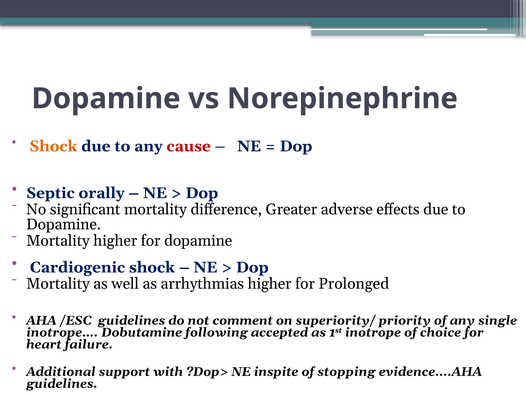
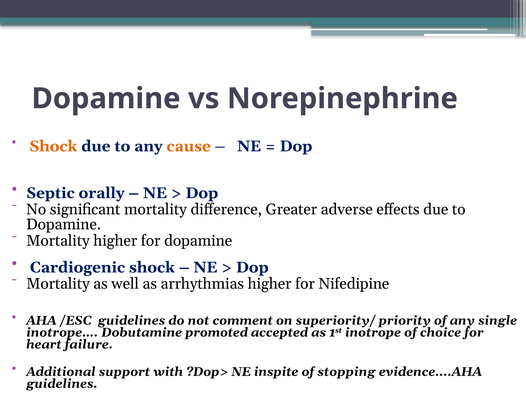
cause colour: red -> orange (189, 146)
Prolonged: Prolonged -> Nifedipine (354, 284)
following: following -> promoted (217, 332)
